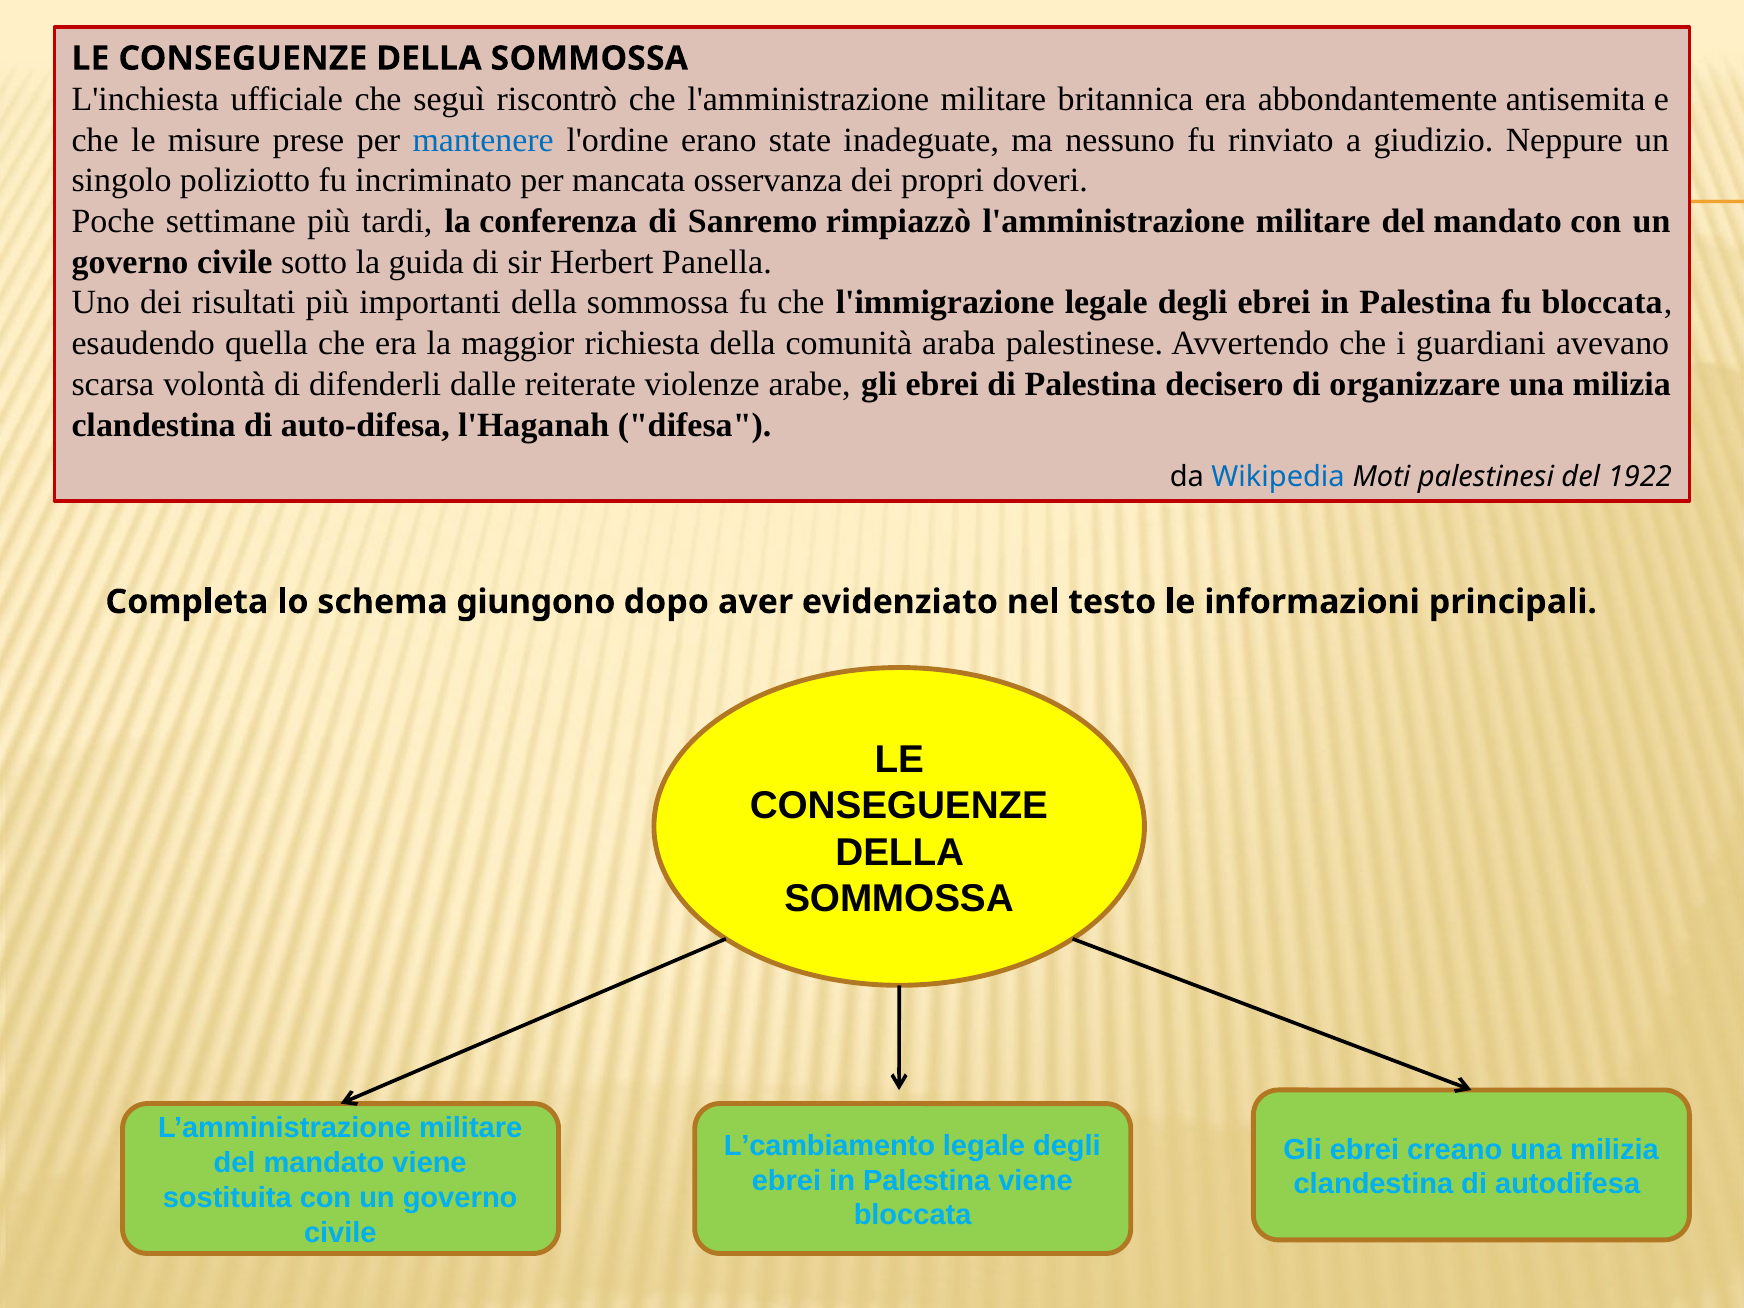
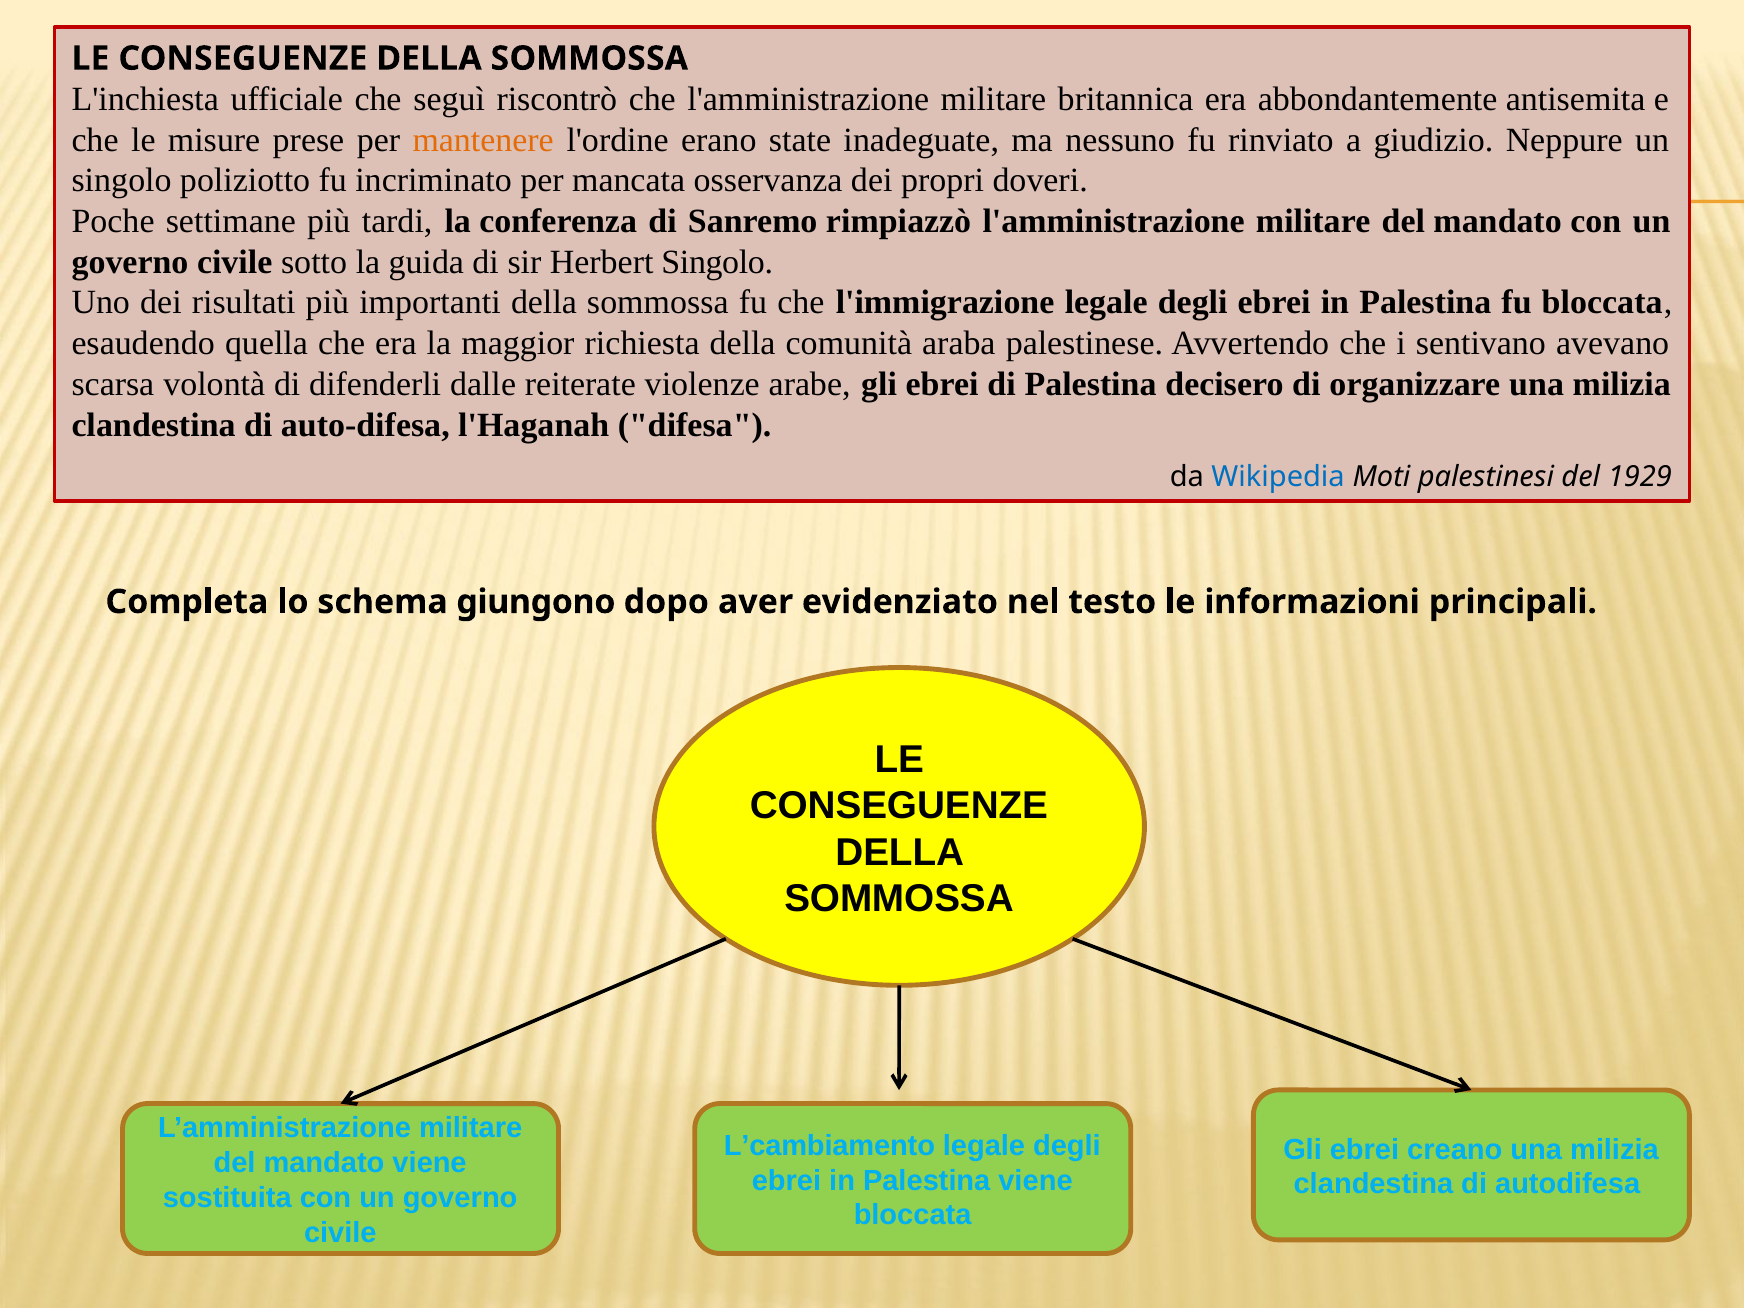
mantenere colour: blue -> orange (483, 140)
Herbert Panella: Panella -> Singolo (717, 262)
guardiani: guardiani -> sentivano (1481, 344)
1922: 1922 -> 1929 (1640, 477)
